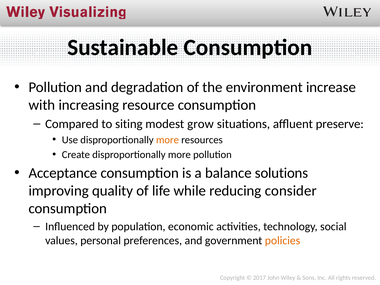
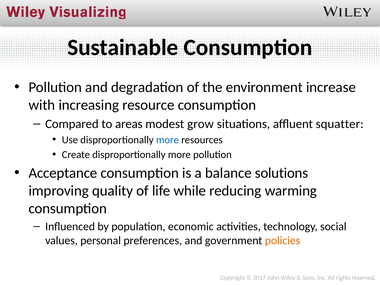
siting: siting -> areas (129, 124)
preserve: preserve -> squatter (340, 124)
more colour: orange -> blue (167, 140)
consider: consider -> warming (291, 191)
